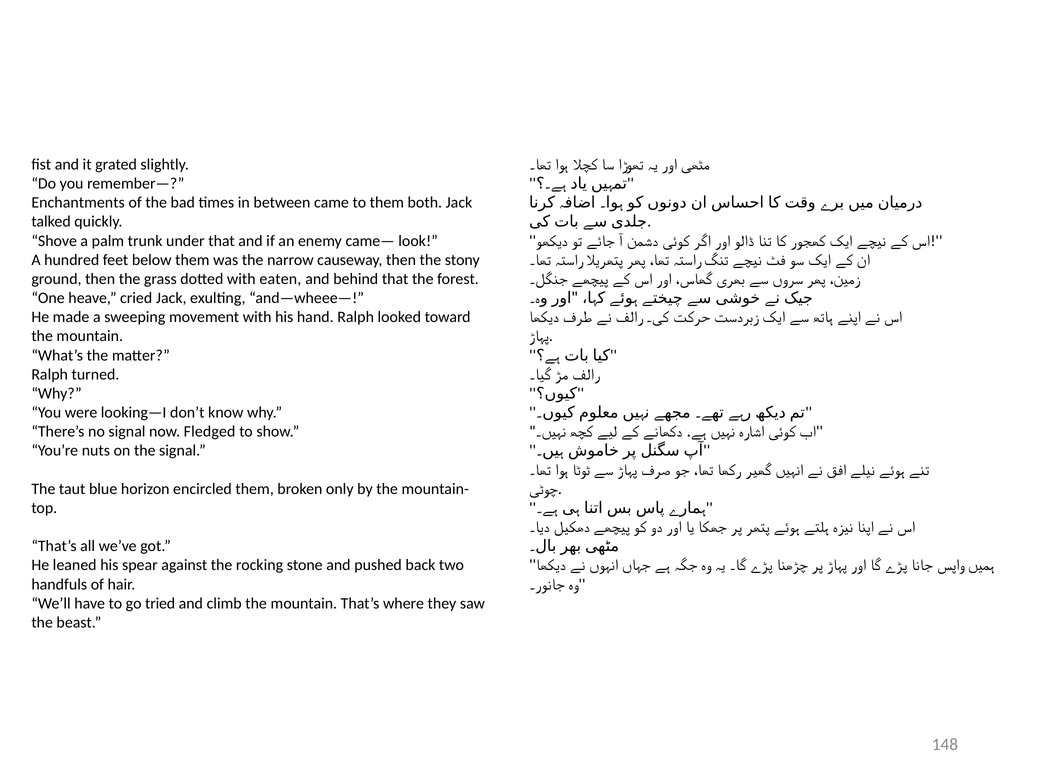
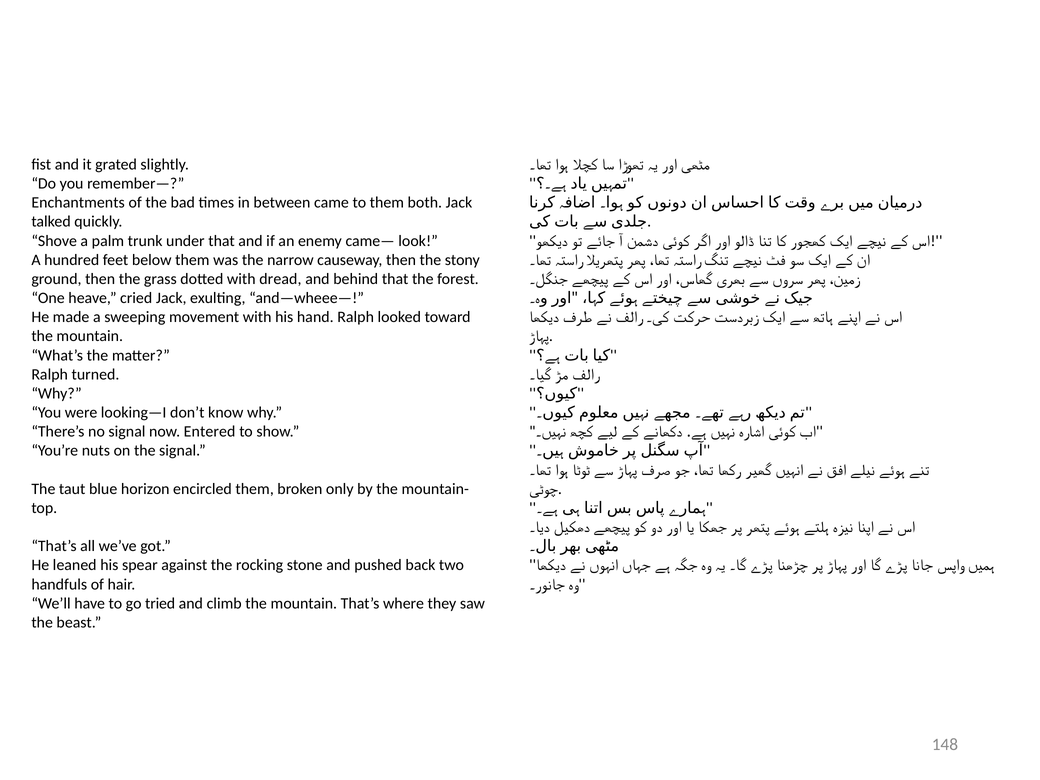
eaten: eaten -> dread (280, 279)
Fledged: Fledged -> Entered (210, 432)
